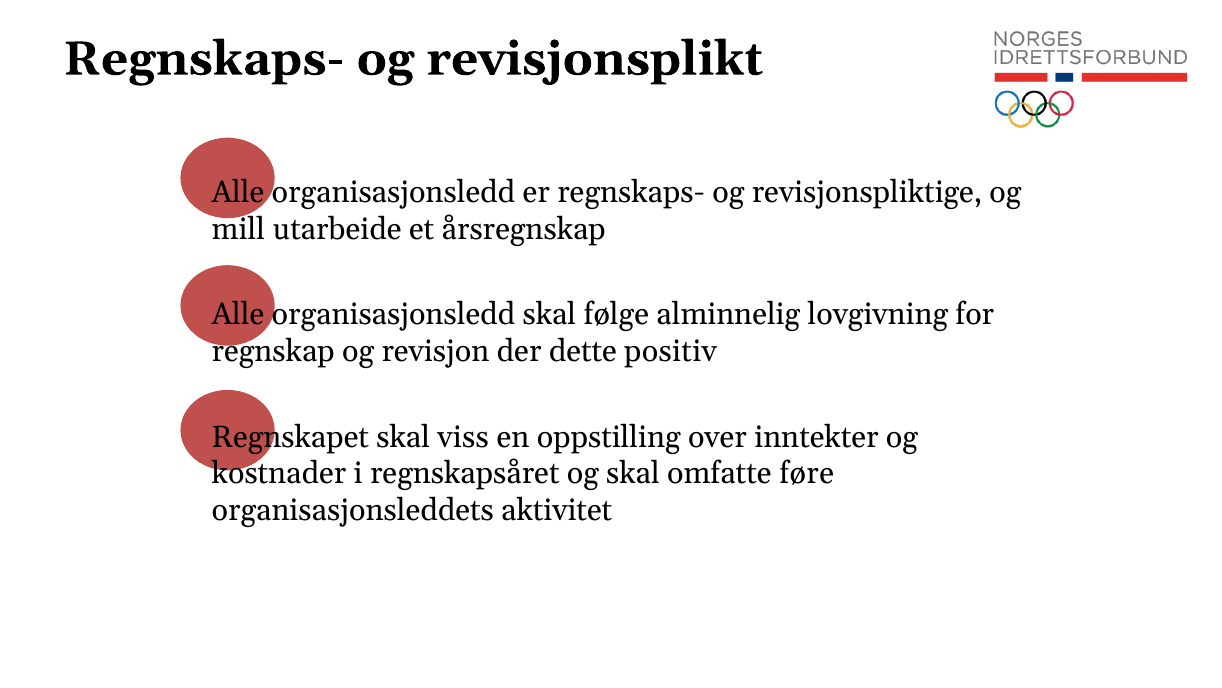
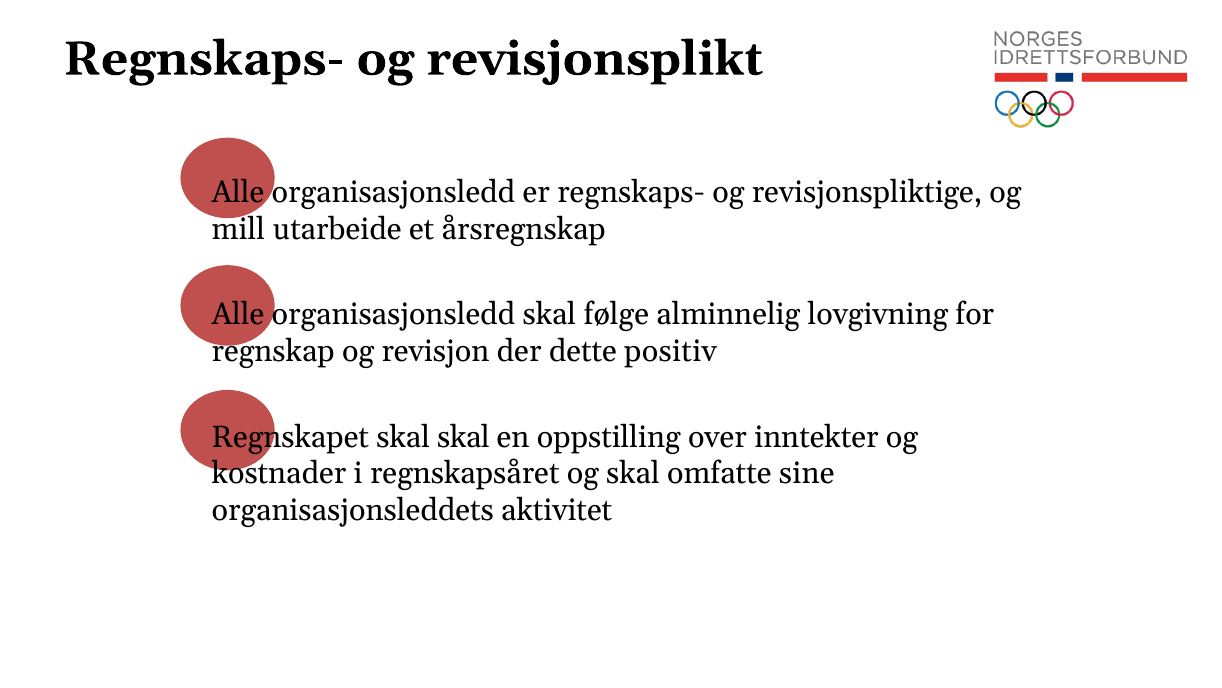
skal viss: viss -> skal (463, 437)
føre: føre -> sine (807, 473)
